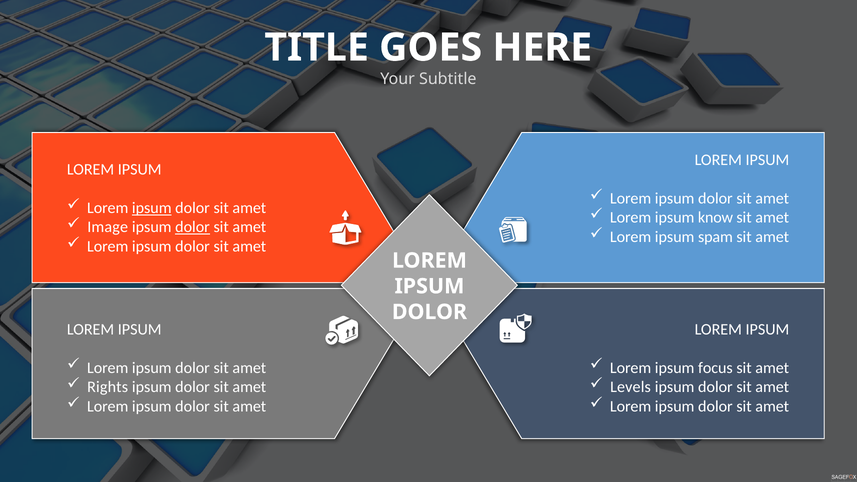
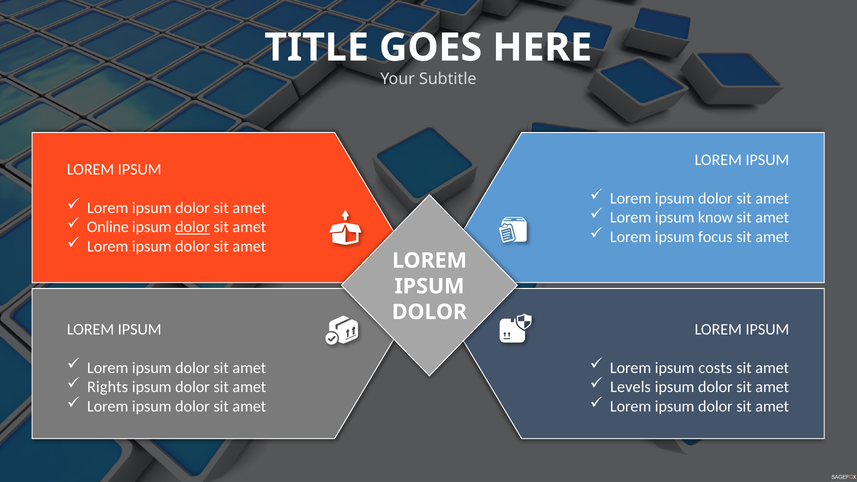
ipsum underline: present -> none (152, 208)
Image: Image -> Online (108, 227)
spam: spam -> focus (715, 237)
focus: focus -> costs (715, 368)
